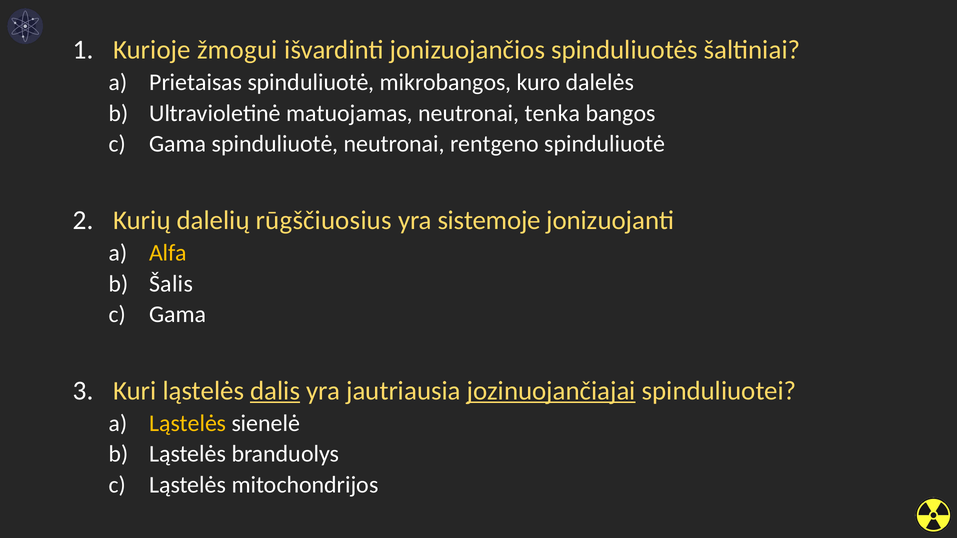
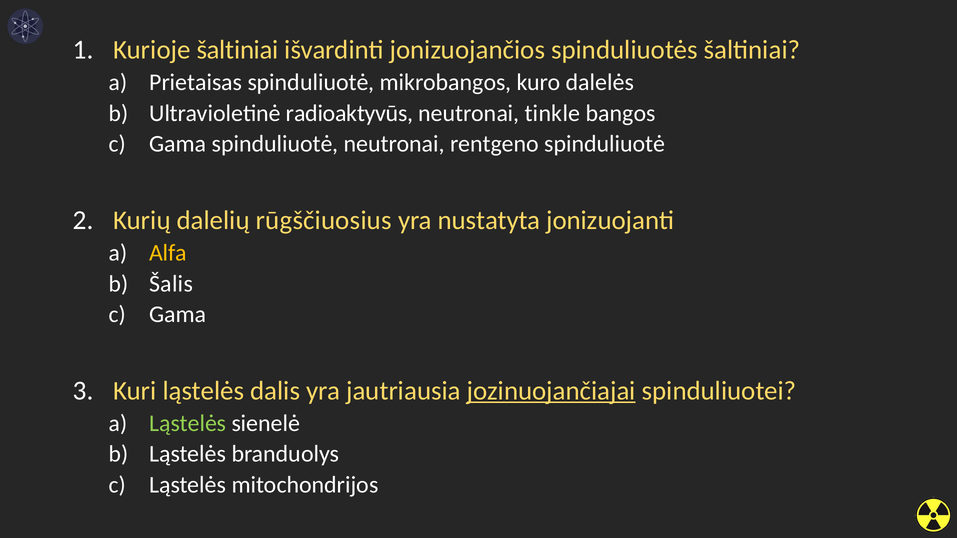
Kurioje žmogui: žmogui -> šaltiniai (238, 50)
matuojamas: matuojamas -> radioaktyvūs (350, 113)
tenka: tenka -> tinkle (552, 113)
sistemoje: sistemoje -> nustatyta (489, 221)
dalis underline: present -> none (275, 391)
Ląstelės colour: yellow -> light green (188, 424)
